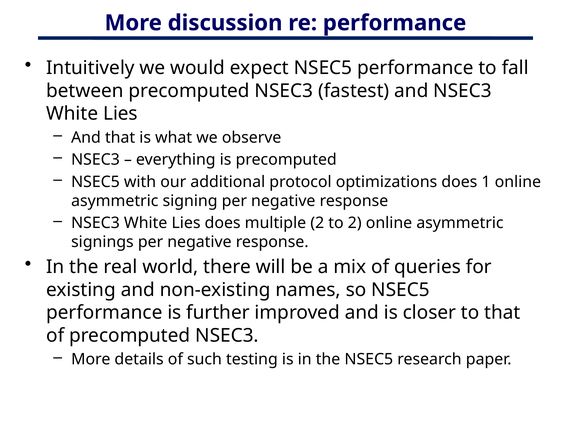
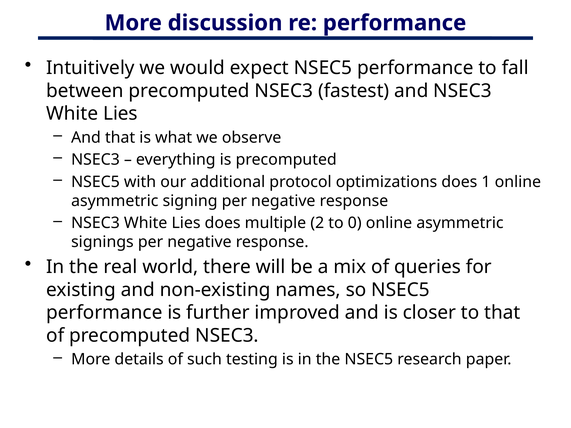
to 2: 2 -> 0 (355, 223)
